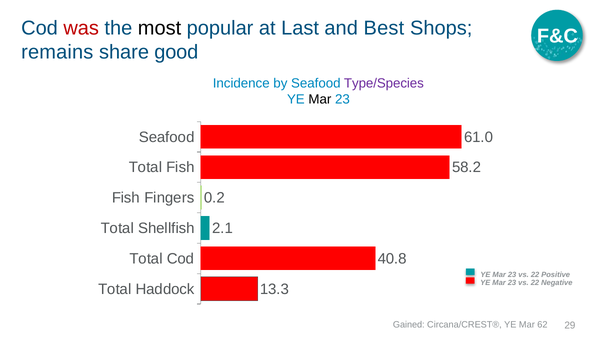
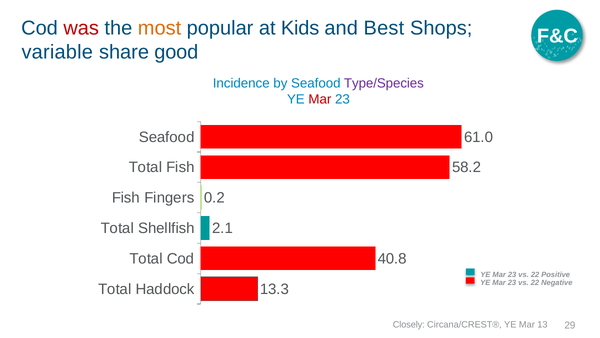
most colour: black -> orange (160, 28)
Last: Last -> Kids (300, 28)
remains: remains -> variable (57, 52)
Mar colour: black -> red (320, 99)
Gained: Gained -> Closely (409, 324)
62: 62 -> 13 (542, 324)
